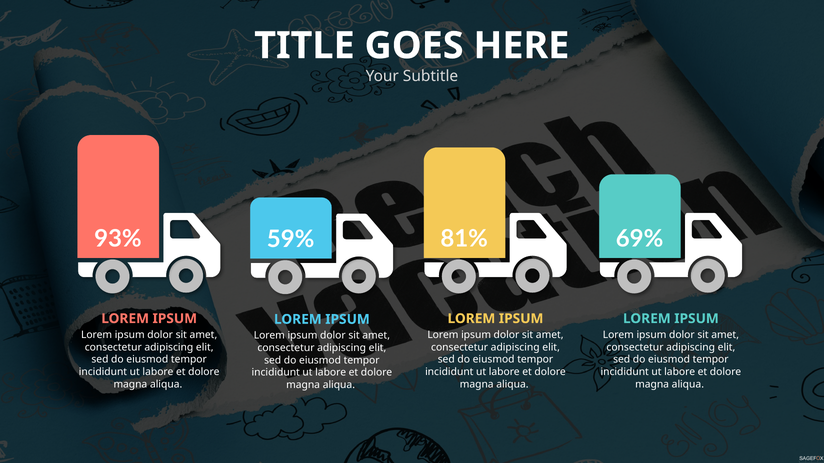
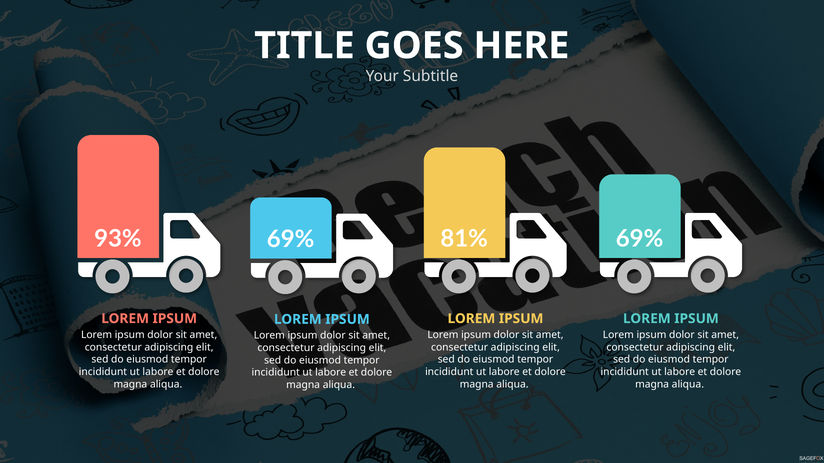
59%: 59% -> 69% (291, 240)
